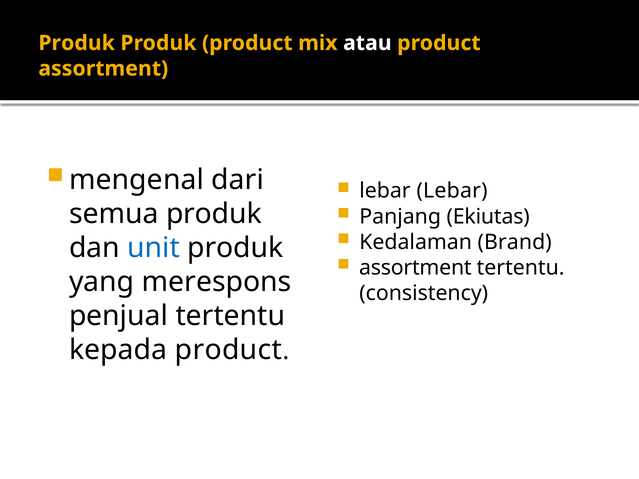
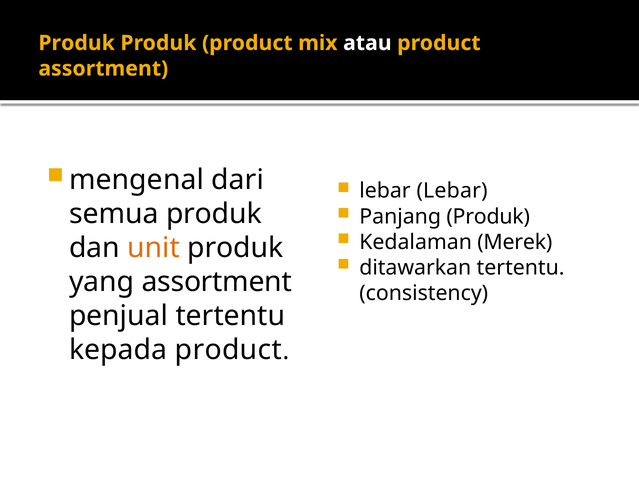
Panjang Ekiutas: Ekiutas -> Produk (488, 217)
Brand: Brand -> Merek (515, 242)
unit colour: blue -> orange (154, 248)
assortment: assortment -> ditawarkan (415, 268)
yang merespons: merespons -> assortment (217, 282)
